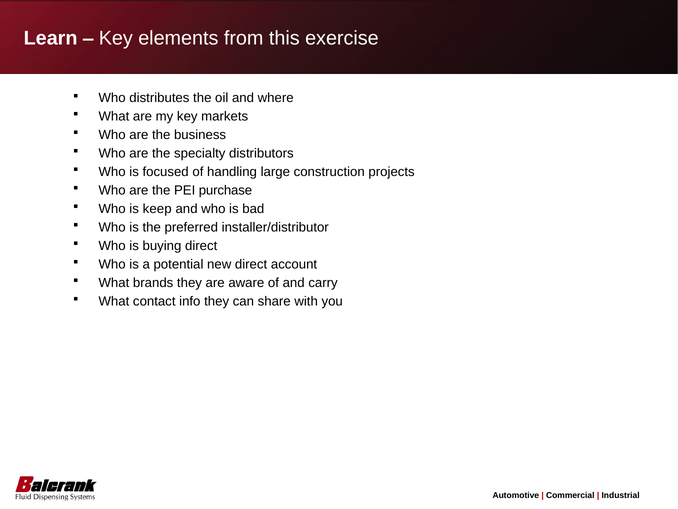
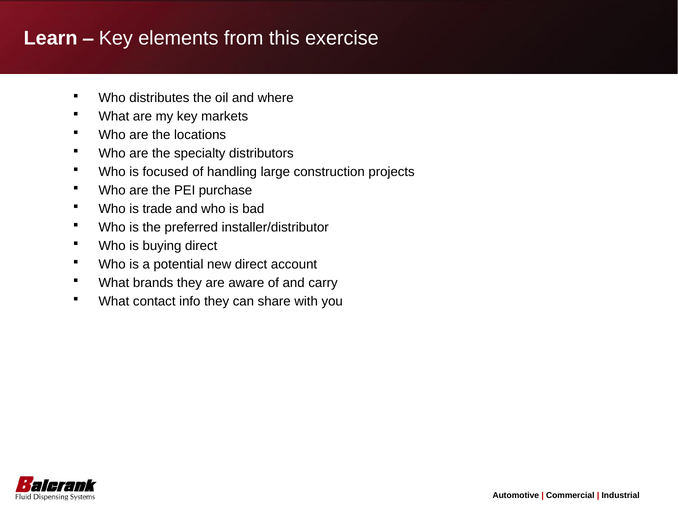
business: business -> locations (200, 135)
keep: keep -> trade (157, 209)
